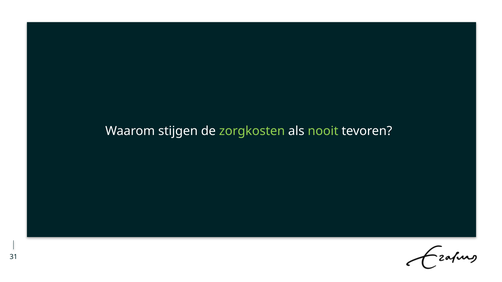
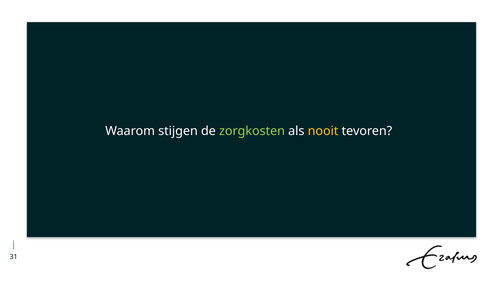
nooit colour: light green -> yellow (323, 131)
